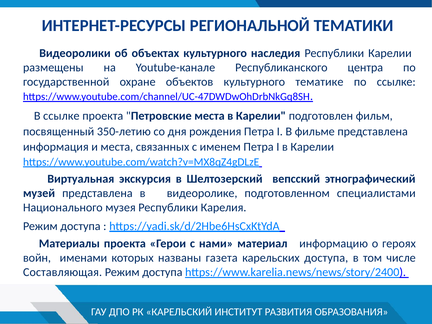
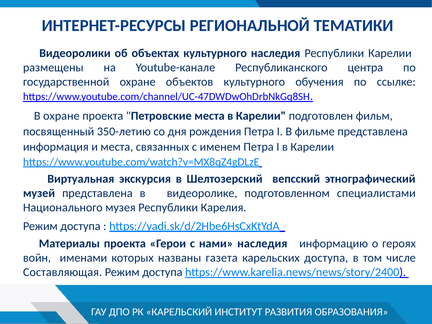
тематике: тематике -> обучения (319, 82)
В ссылке: ссылке -> охране (61, 116)
нами материал: материал -> наследия (262, 243)
